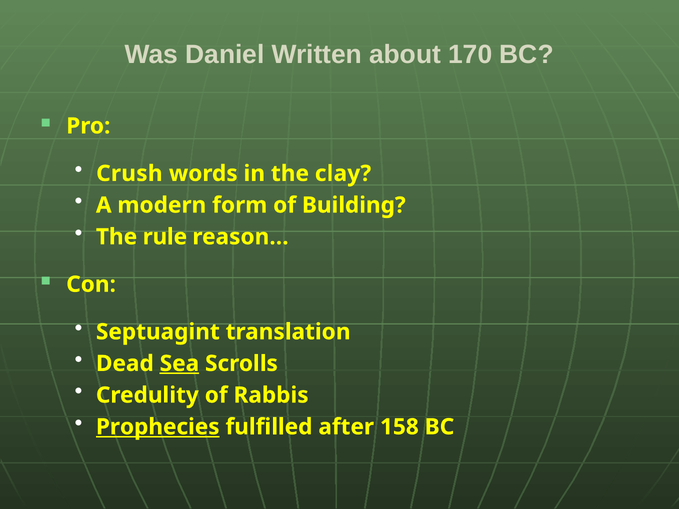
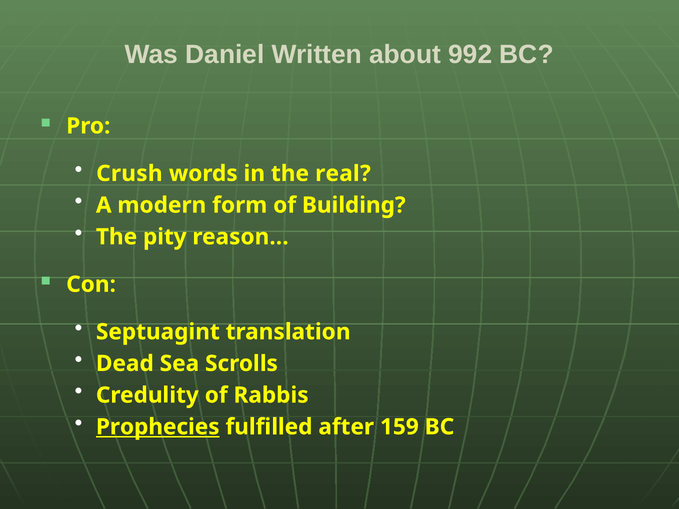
170: 170 -> 992 (470, 55)
clay: clay -> real (343, 174)
rule: rule -> pity (165, 237)
Sea underline: present -> none (179, 364)
158: 158 -> 159 (399, 427)
